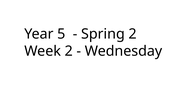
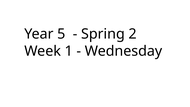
Week 2: 2 -> 1 (69, 51)
